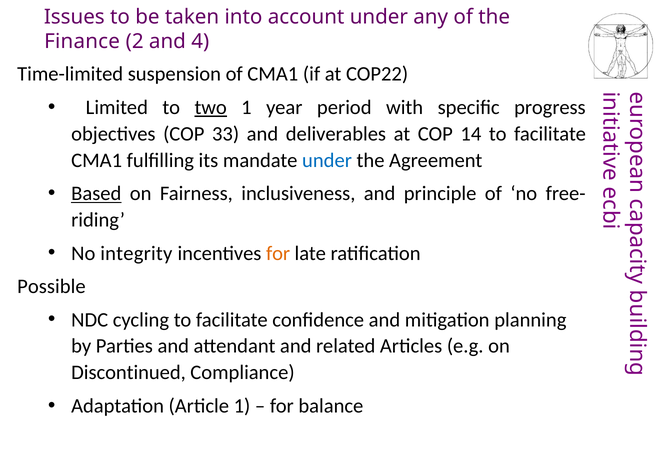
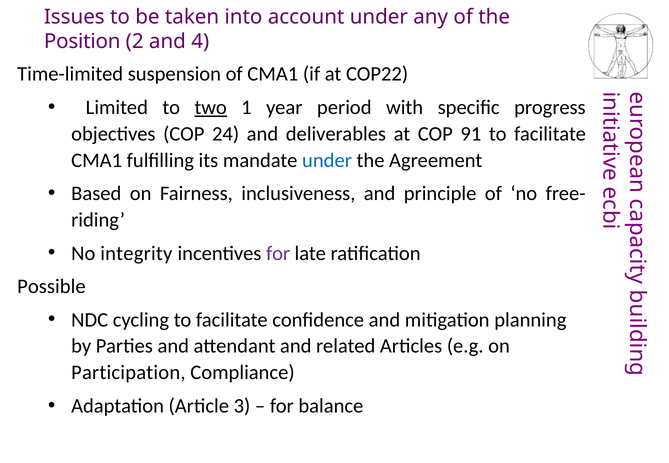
Finance: Finance -> Position (82, 42)
33: 33 -> 24 (226, 134)
14: 14 -> 91 (471, 134)
Based underline: present -> none (96, 194)
for colour: orange -> purple (278, 253)
Discontinued: Discontinued -> Participation (128, 373)
Article 1: 1 -> 3 (242, 406)
